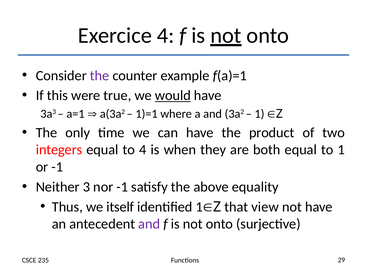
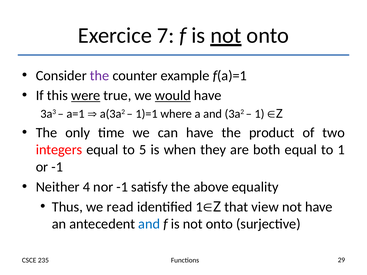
Exercice 4: 4 -> 7 (166, 36)
were underline: none -> present (86, 96)
to 4: 4 -> 5 (143, 150)
3: 3 -> 4 (86, 187)
itself: itself -> read (120, 207)
and colour: purple -> blue (149, 224)
